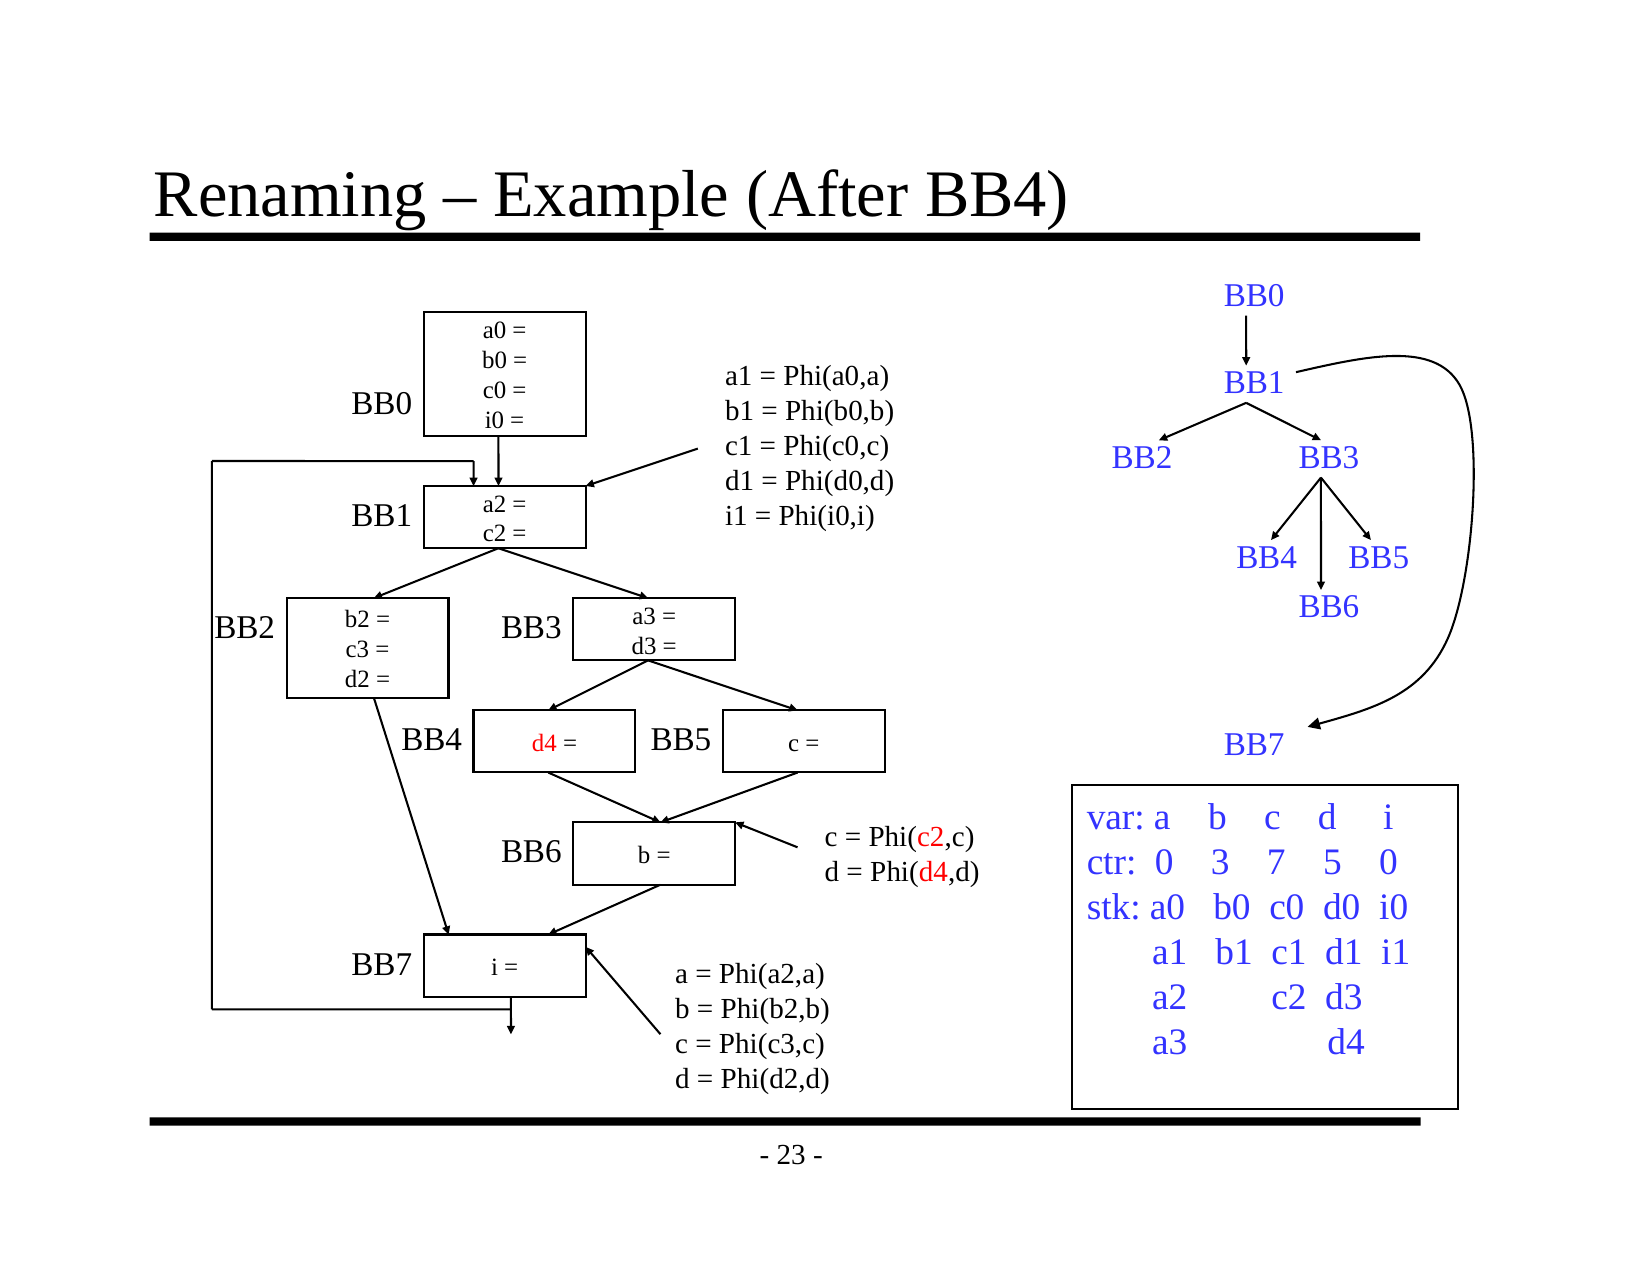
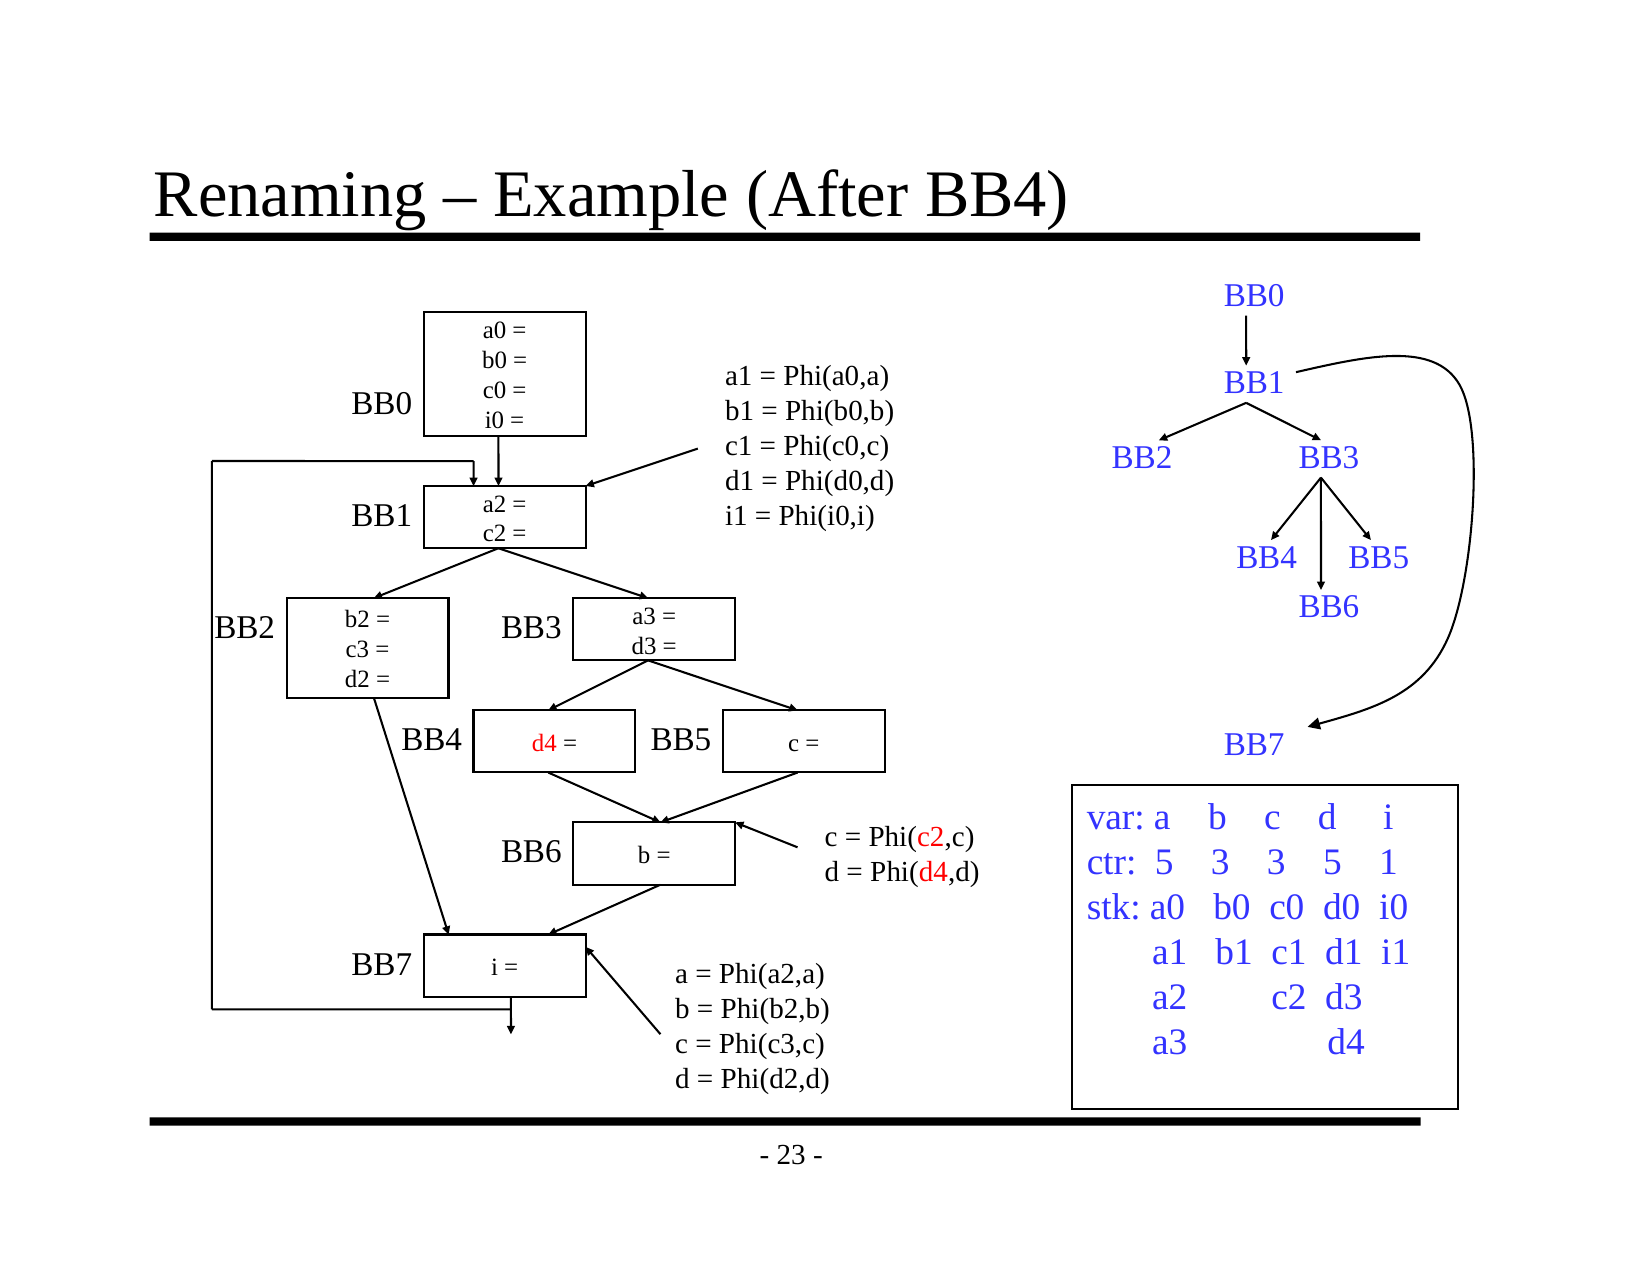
ctr 0: 0 -> 5 (1164, 862)
3 7: 7 -> 3 (1276, 862)
5 0: 0 -> 1 (1388, 862)
